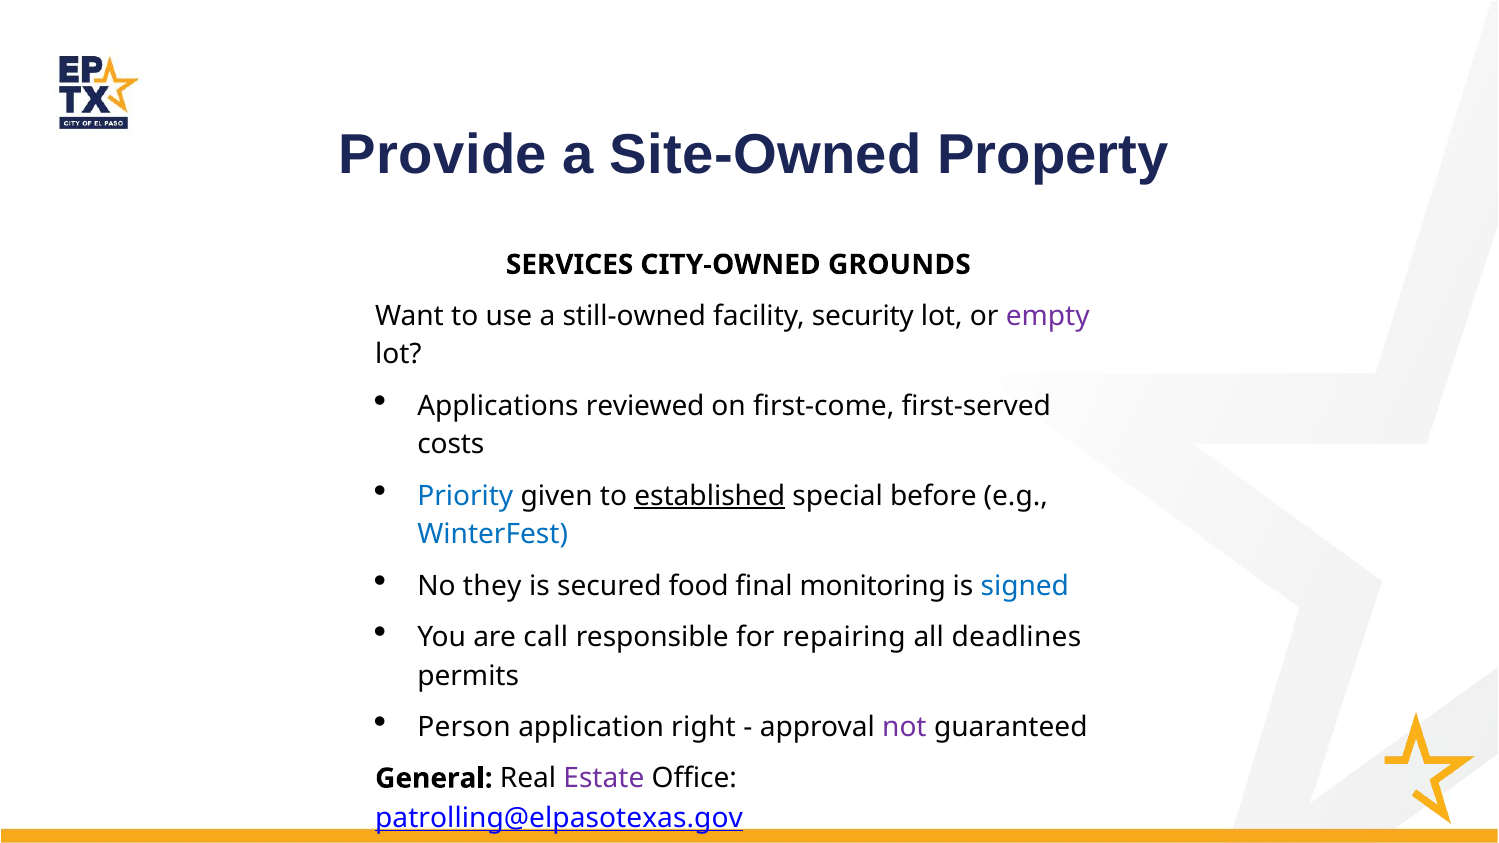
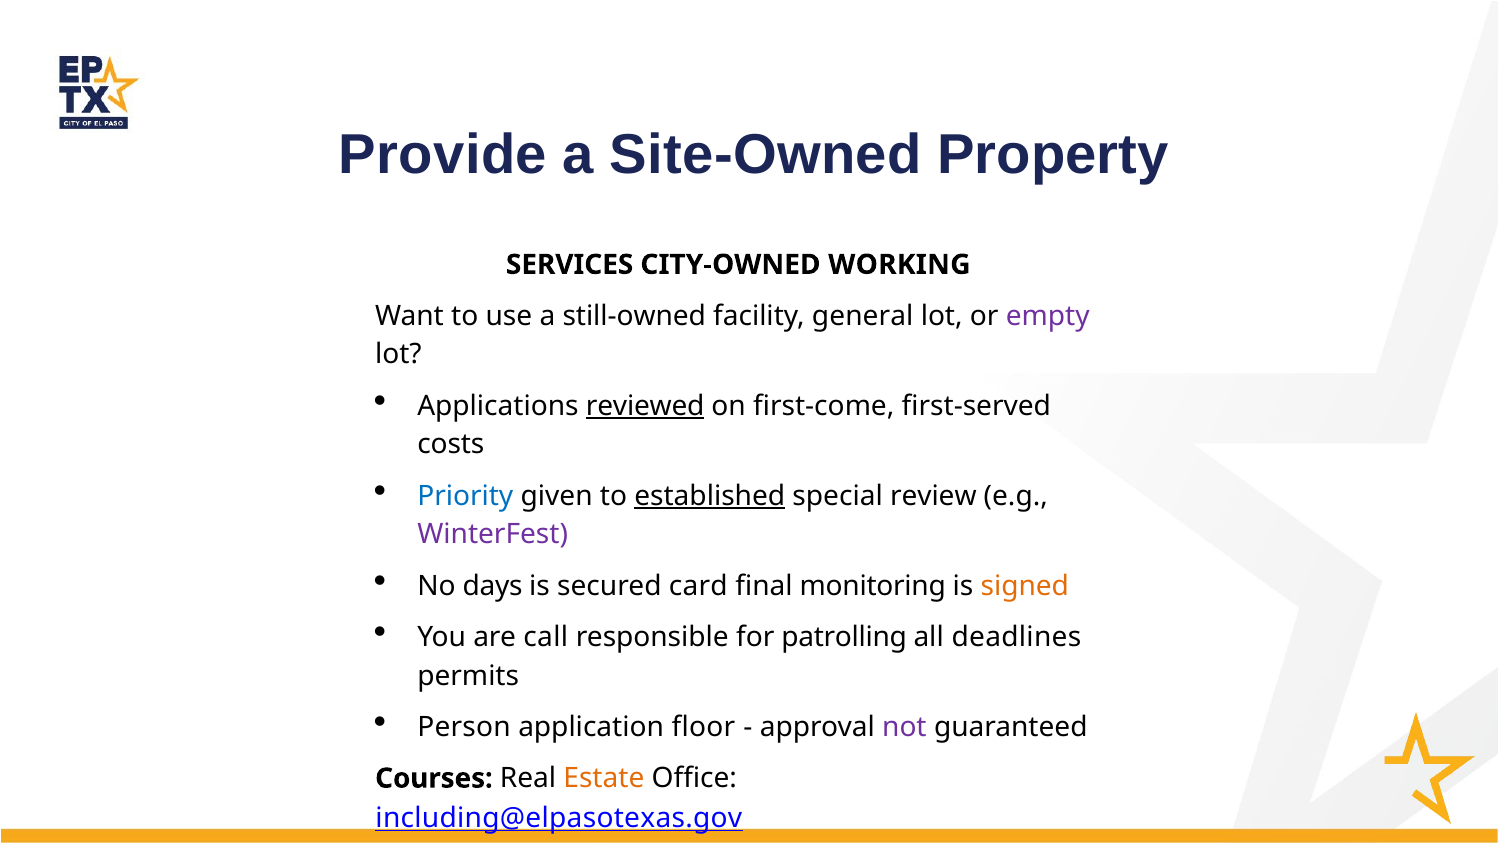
GROUNDS: GROUNDS -> WORKING (899, 265)
security: security -> general (863, 316)
reviewed underline: none -> present (645, 406)
before: before -> review (933, 496)
WinterFest colour: blue -> purple (493, 535)
they: they -> days (493, 586)
food: food -> card (698, 586)
signed colour: blue -> orange (1025, 586)
repairing: repairing -> patrolling (844, 637)
right: right -> floor (704, 727)
General: General -> Courses (434, 779)
Estate colour: purple -> orange (604, 779)
patrolling@elpasotexas.gov: patrolling@elpasotexas.gov -> including@elpasotexas.gov (559, 818)
